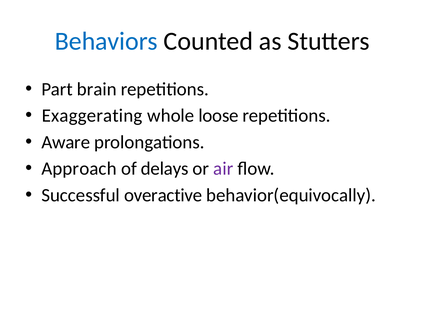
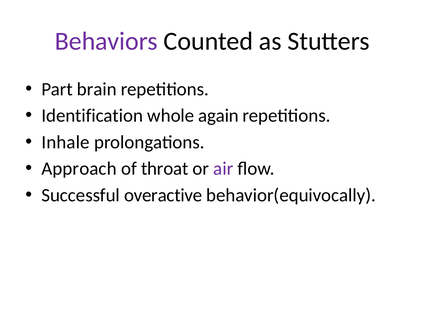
Behaviors colour: blue -> purple (106, 41)
Exaggerating: Exaggerating -> Identification (92, 116)
loose: loose -> again (219, 116)
Aware: Aware -> Inhale (66, 142)
delays: delays -> throat (165, 169)
